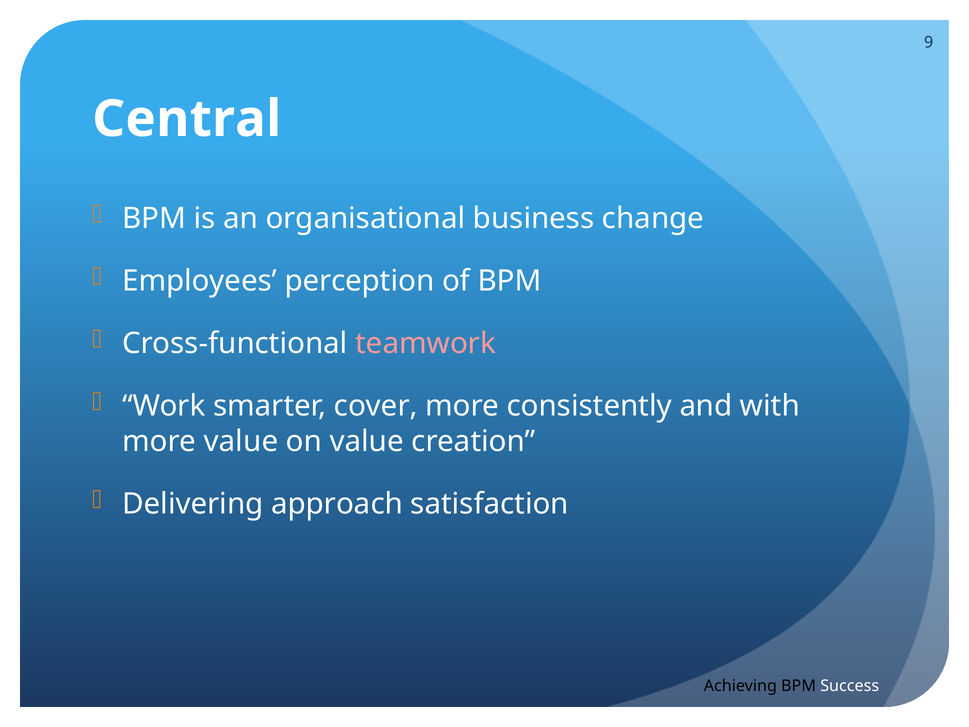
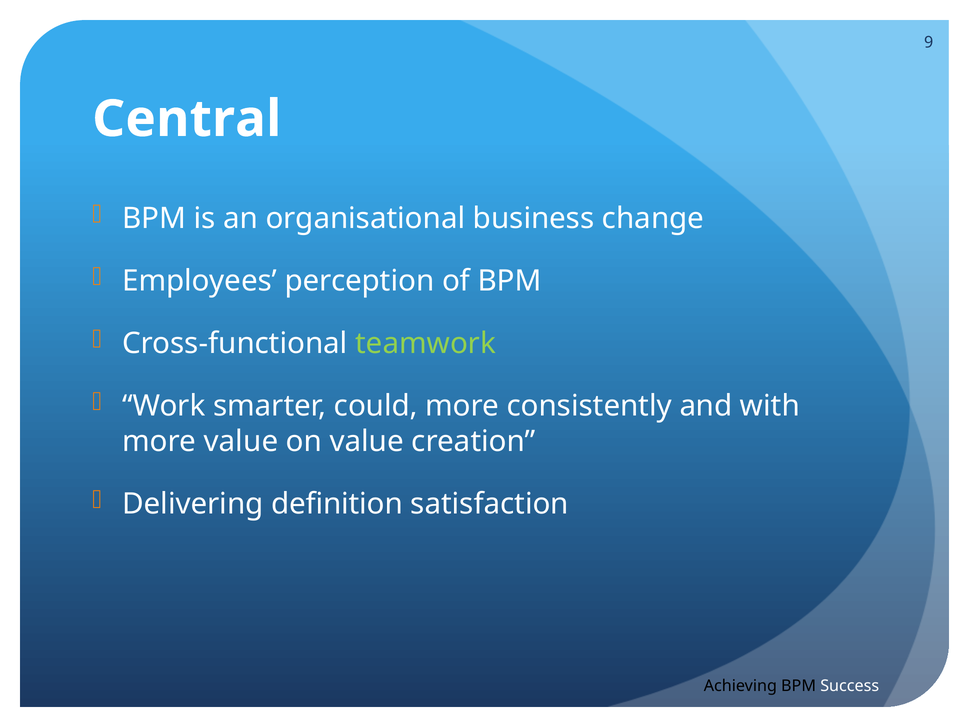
teamwork colour: pink -> light green (426, 343)
cover: cover -> could (376, 406)
approach: approach -> definition (337, 504)
